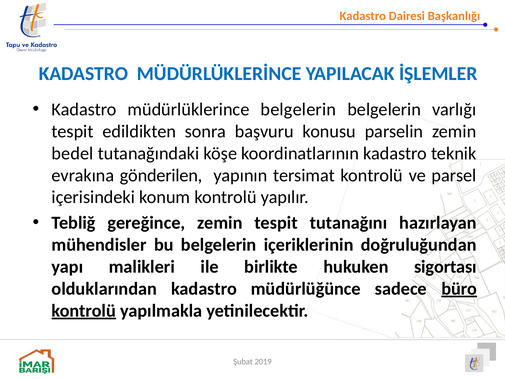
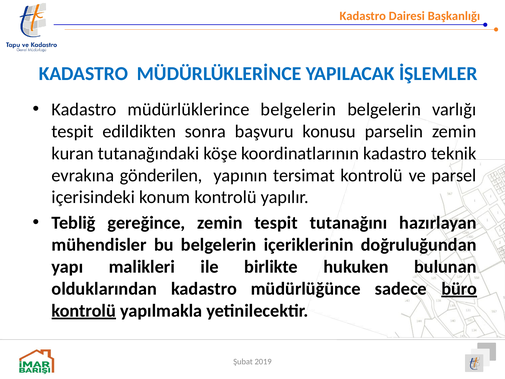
bedel: bedel -> kuran (73, 153)
sigortası: sigortası -> bulunan (445, 267)
